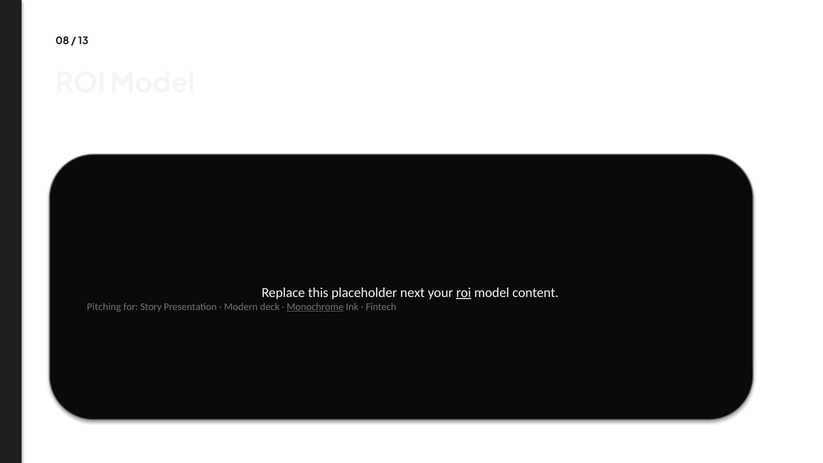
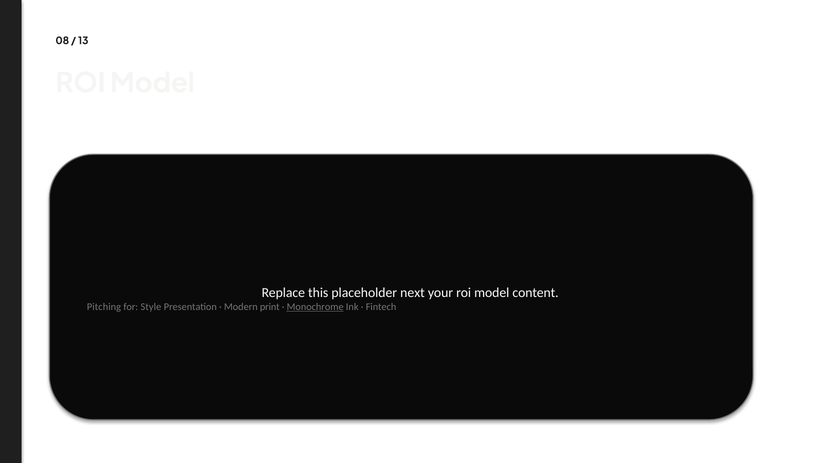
roi underline: present -> none (464, 293)
Story: Story -> Style (151, 307)
deck: deck -> print (270, 307)
